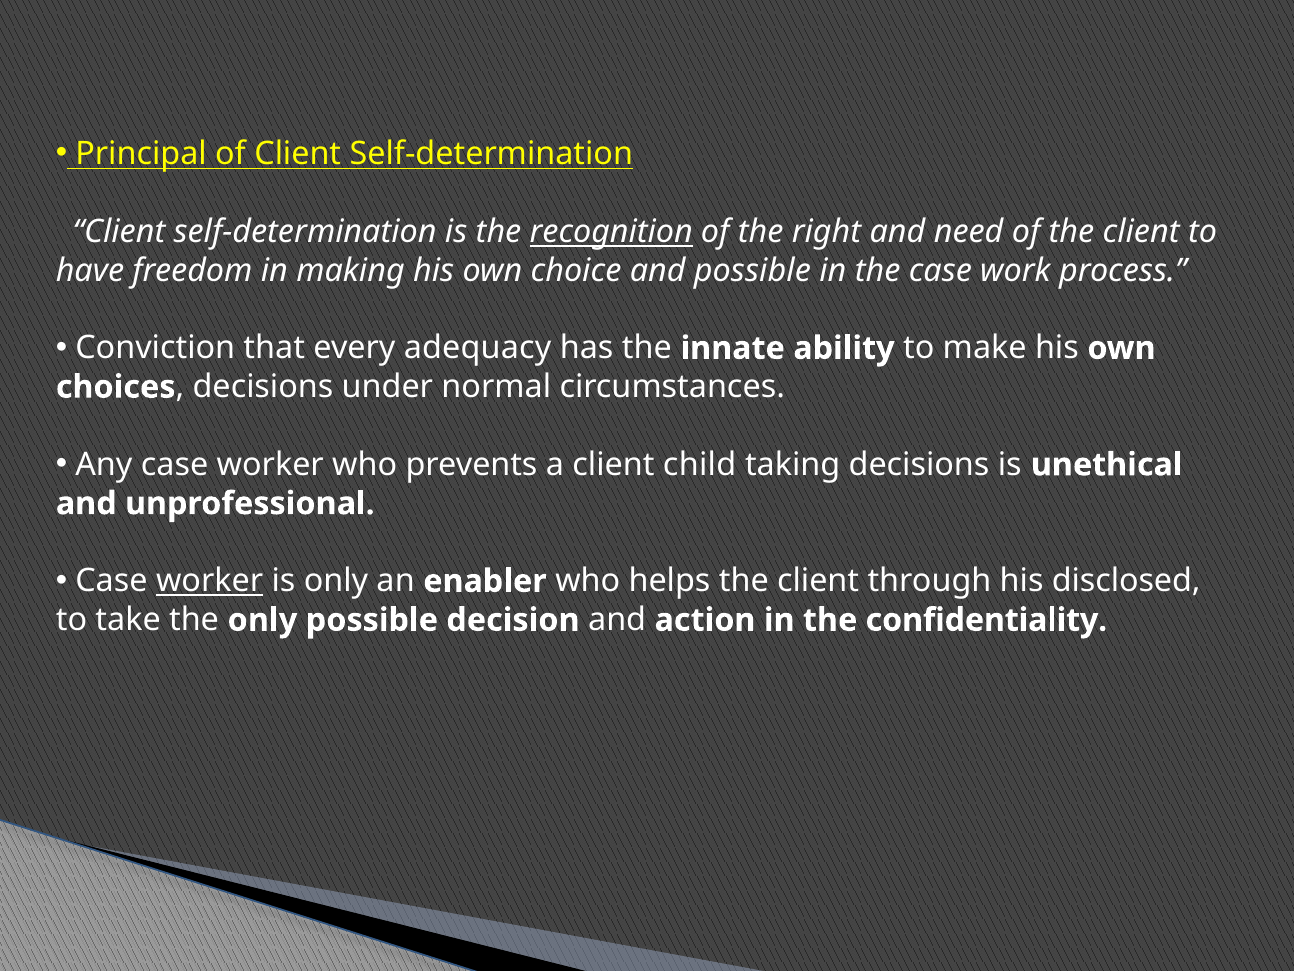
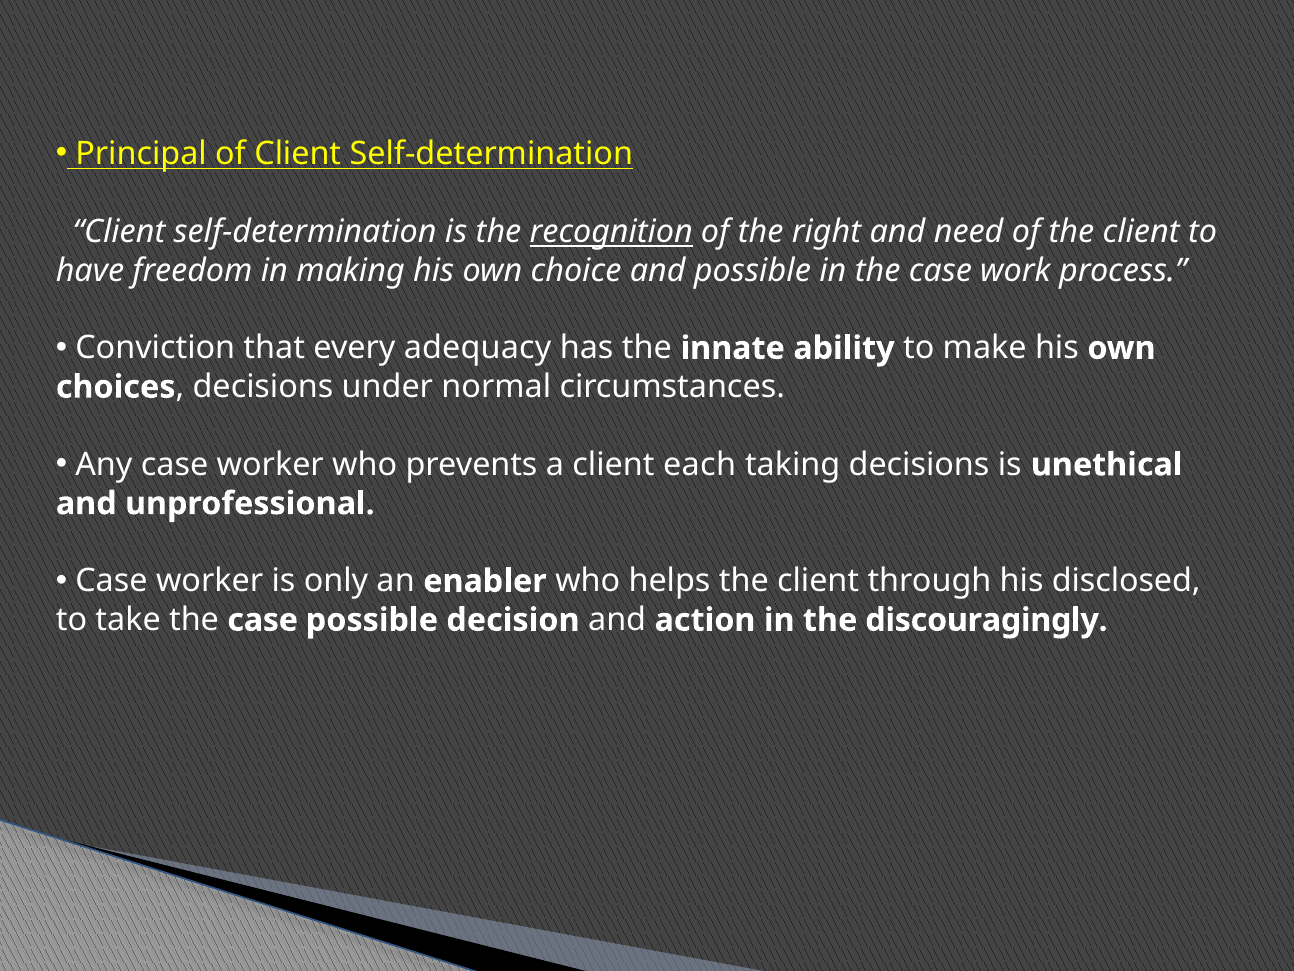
child: child -> each (700, 464)
worker underline: present -> none (210, 581)
take the only: only -> case (263, 620)
confidentiality: confidentiality -> discouragingly (986, 620)
